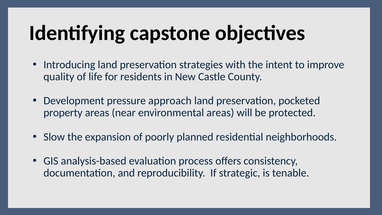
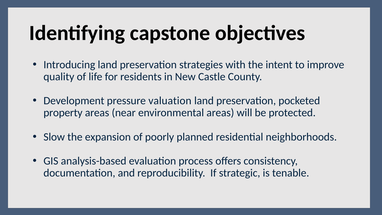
approach: approach -> valuation (170, 101)
